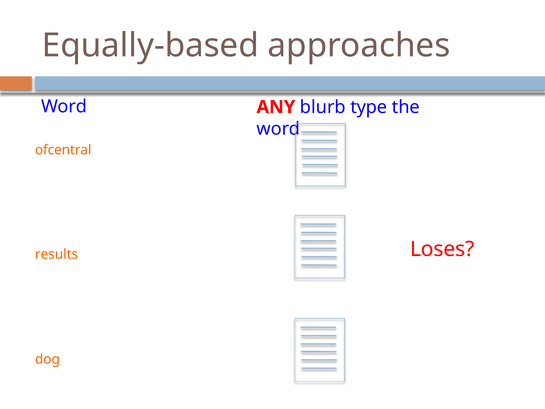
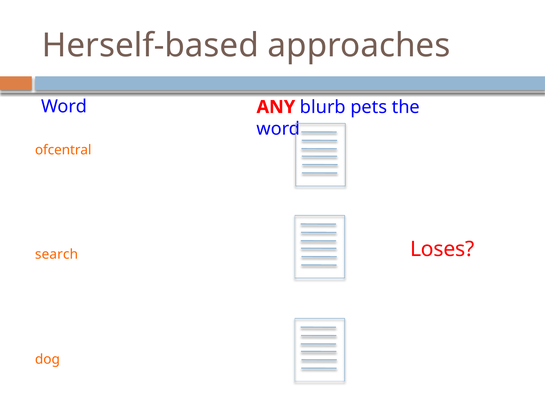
Equally-based: Equally-based -> Herself-based (150, 45)
type: type -> pets (369, 107)
results: results -> search (56, 254)
